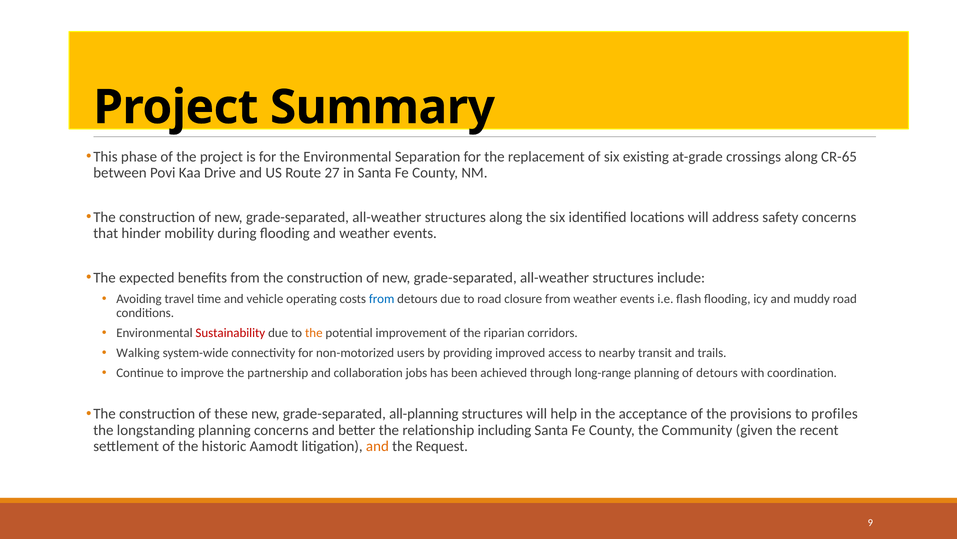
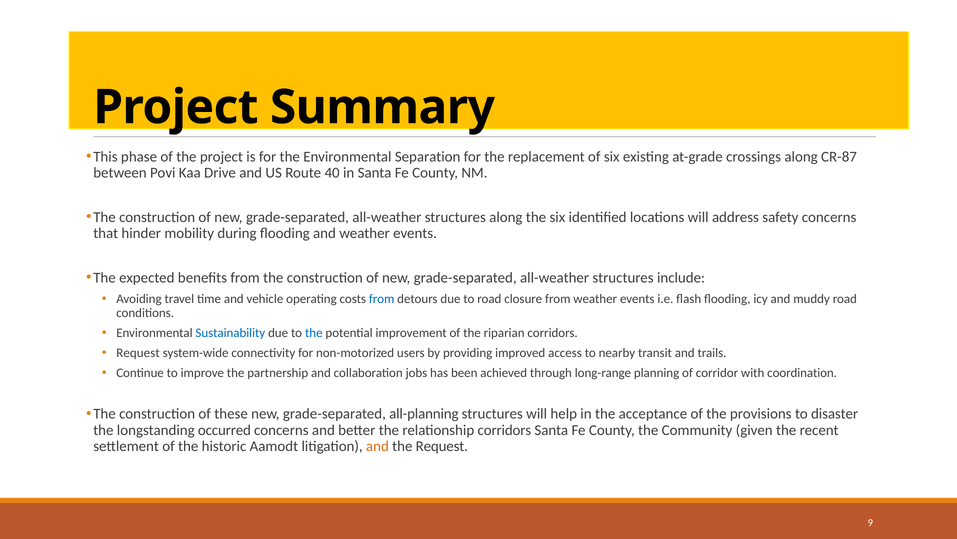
CR-65: CR-65 -> CR-87 (839, 156)
27: 27 -> 40 (332, 173)
Sustainability colour: red -> blue (230, 332)
the colour: orange -> blue (314, 332)
Walking: Walking -> Request (138, 352)
of detours: detours -> corridor (717, 372)
profiles: profiles -> disaster (835, 414)
longstanding planning: planning -> occurred (224, 430)
relationship including: including -> corridors (504, 430)
